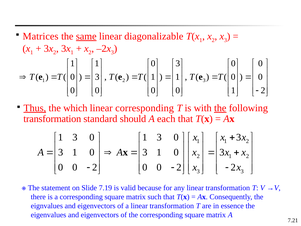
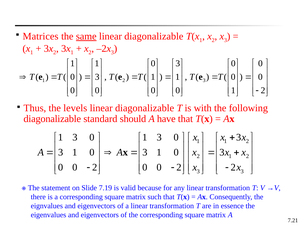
Thus underline: present -> none (35, 108)
which: which -> levels (75, 108)
corresponding: corresponding -> diagonalizable (145, 108)
the underline: present -> none (220, 108)
transformation: transformation -> diagonalizable (52, 119)
each: each -> have (166, 119)
